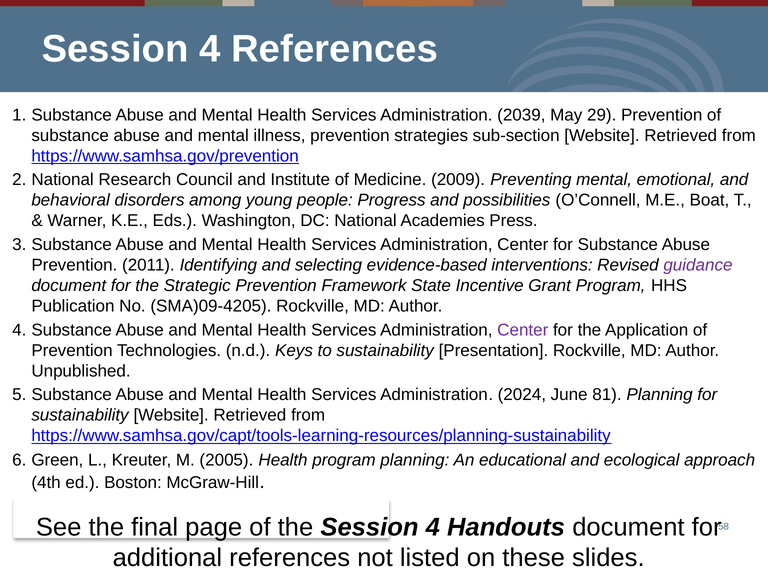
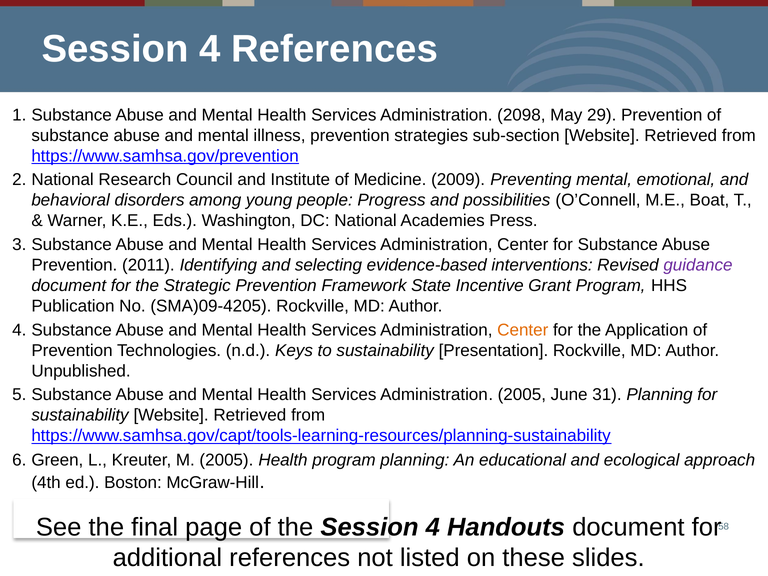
2039: 2039 -> 2098 (521, 115)
Center colour: purple -> orange (523, 330)
Administration 2024: 2024 -> 2005 (522, 395)
81: 81 -> 31 (607, 395)
